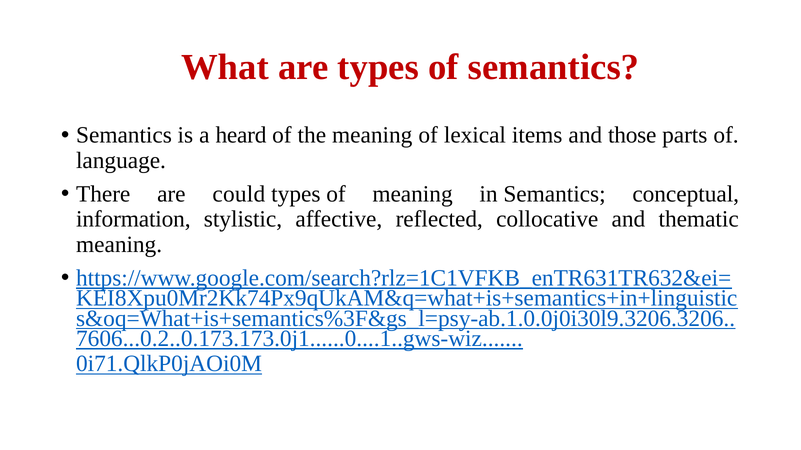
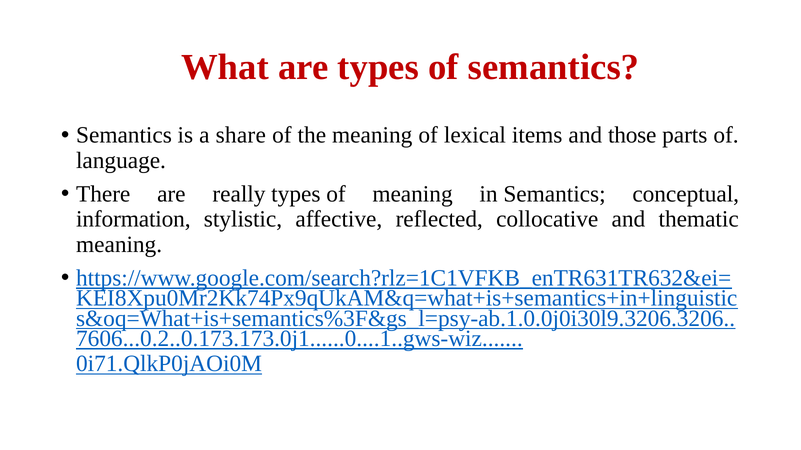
heard: heard -> share (241, 135)
could: could -> really (239, 194)
